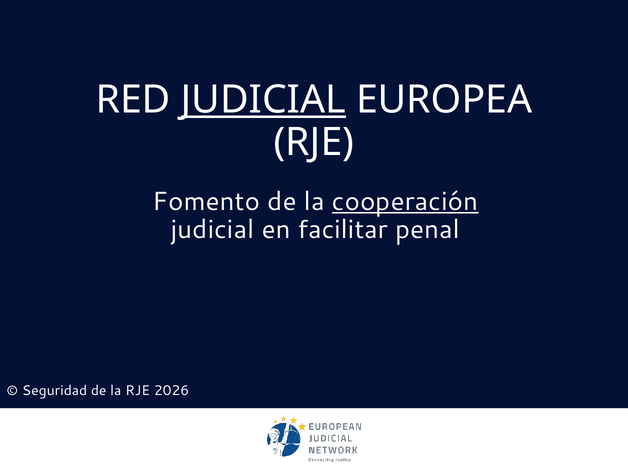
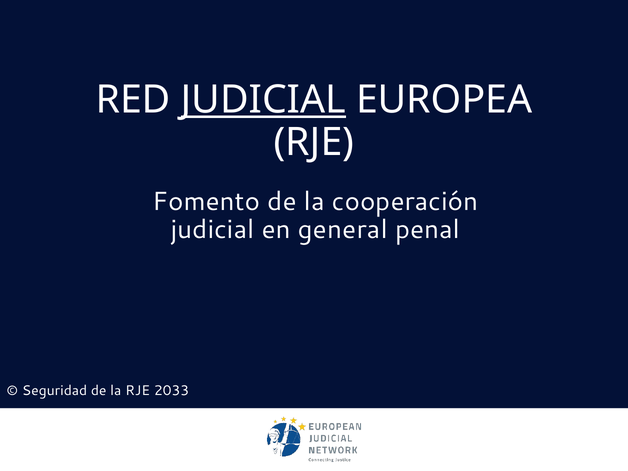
cooperación underline: present -> none (405, 202)
facilitar: facilitar -> general (343, 230)
2026: 2026 -> 2033 (172, 391)
